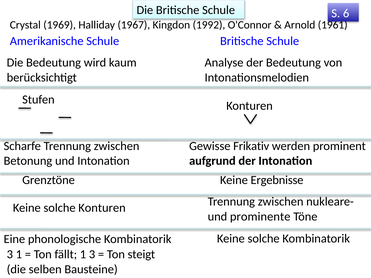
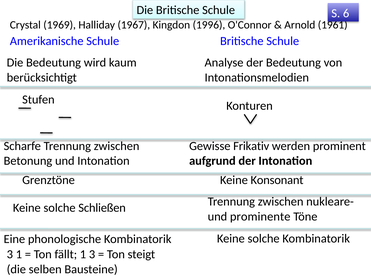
1992: 1992 -> 1996 (209, 25)
Ergebnisse: Ergebnisse -> Konsonant (277, 180)
solche Konturen: Konturen -> Schließen (102, 208)
